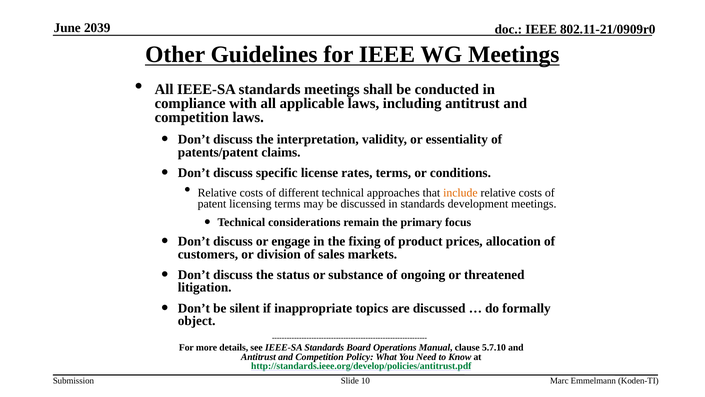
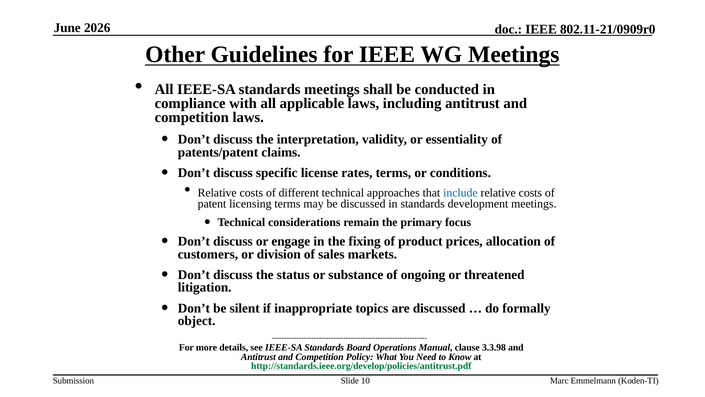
2039: 2039 -> 2026 (97, 28)
include colour: orange -> blue (460, 192)
5.7.10: 5.7.10 -> 3.3.98 (494, 347)
